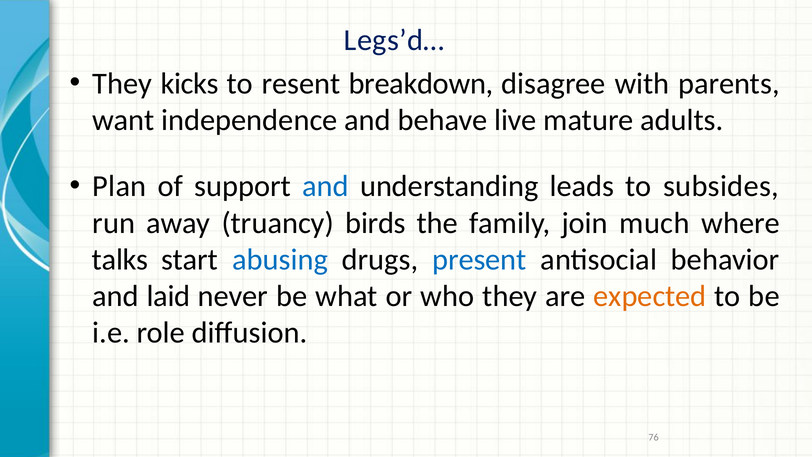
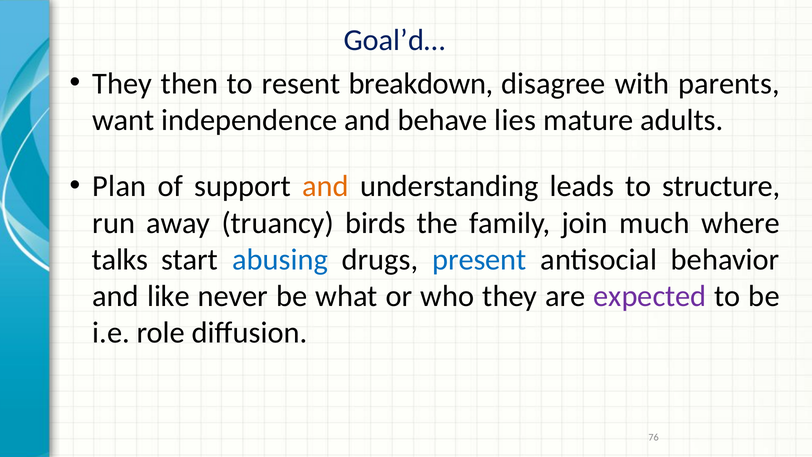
Legs’d…: Legs’d… -> Goal’d… (394, 40)
kicks: kicks -> then (189, 83)
live: live -> lies (515, 120)
and colour: blue -> orange (326, 186)
subsides: subsides -> structure (721, 186)
laid: laid -> like (168, 296)
expected colour: orange -> purple (650, 296)
